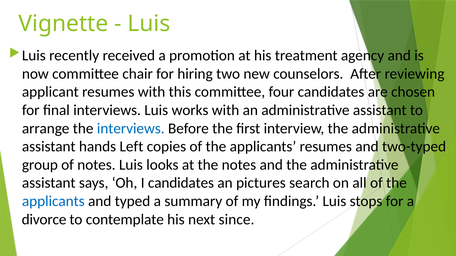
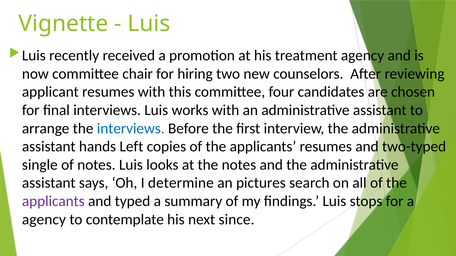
group: group -> single (40, 165)
I candidates: candidates -> determine (181, 183)
applicants colour: blue -> purple (53, 202)
divorce: divorce -> agency (44, 220)
